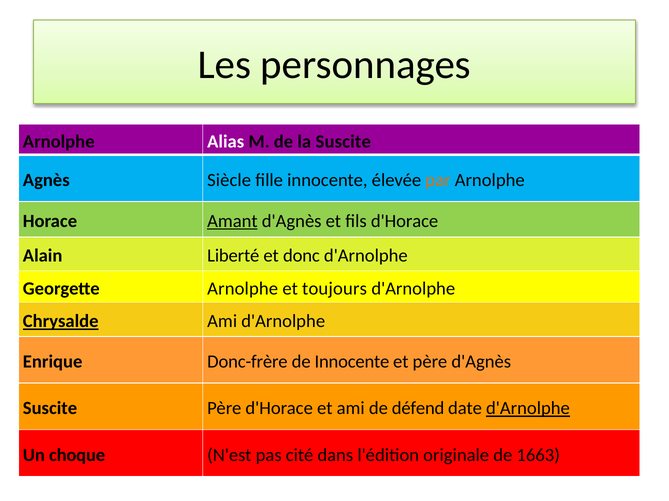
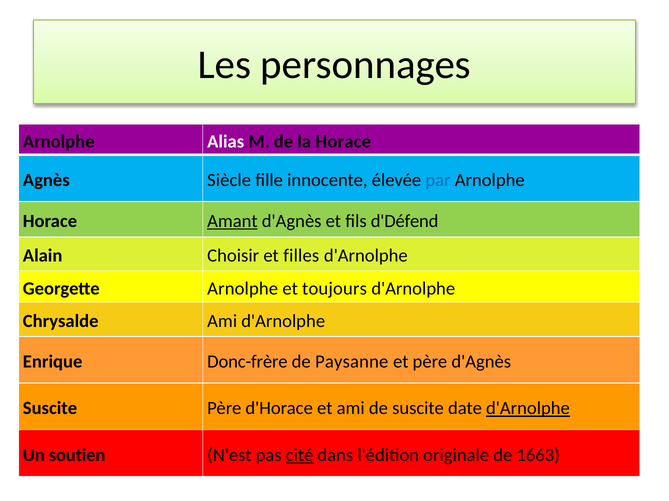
la Suscite: Suscite -> Horace (343, 142)
par colour: orange -> blue (438, 180)
fils d'Horace: d'Horace -> d'Défend (405, 222)
Liberté: Liberté -> Choisir (233, 256)
donc: donc -> filles (301, 256)
Chrysalde underline: present -> none (61, 322)
de Innocente: Innocente -> Paysanne (352, 362)
de défend: défend -> suscite (418, 409)
choque: choque -> soutien (77, 456)
cité underline: none -> present (300, 456)
